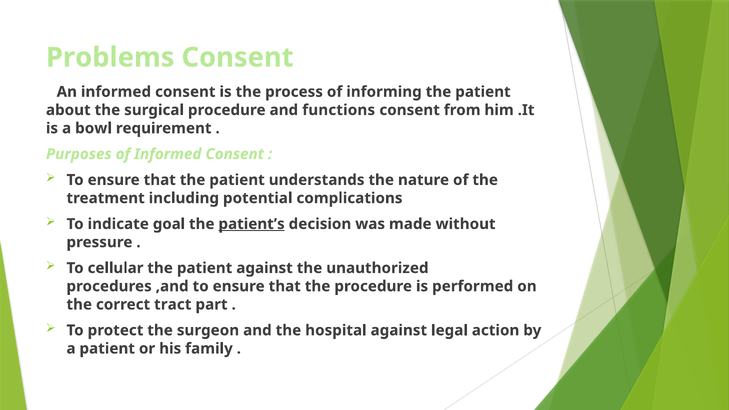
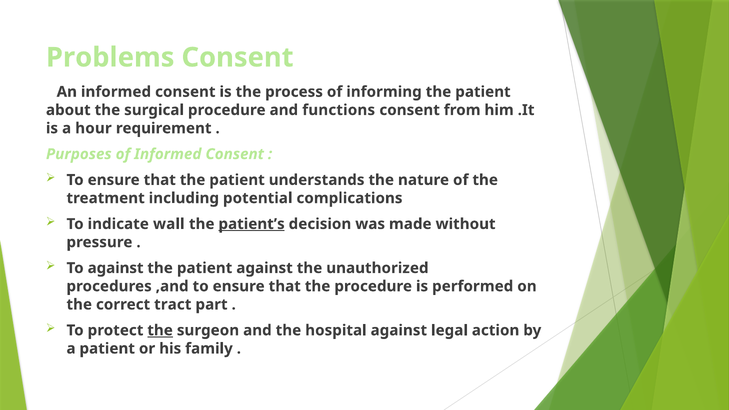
bowl: bowl -> hour (93, 128)
goal: goal -> wall (169, 224)
To cellular: cellular -> against (116, 268)
the underline: none -> present (160, 330)
